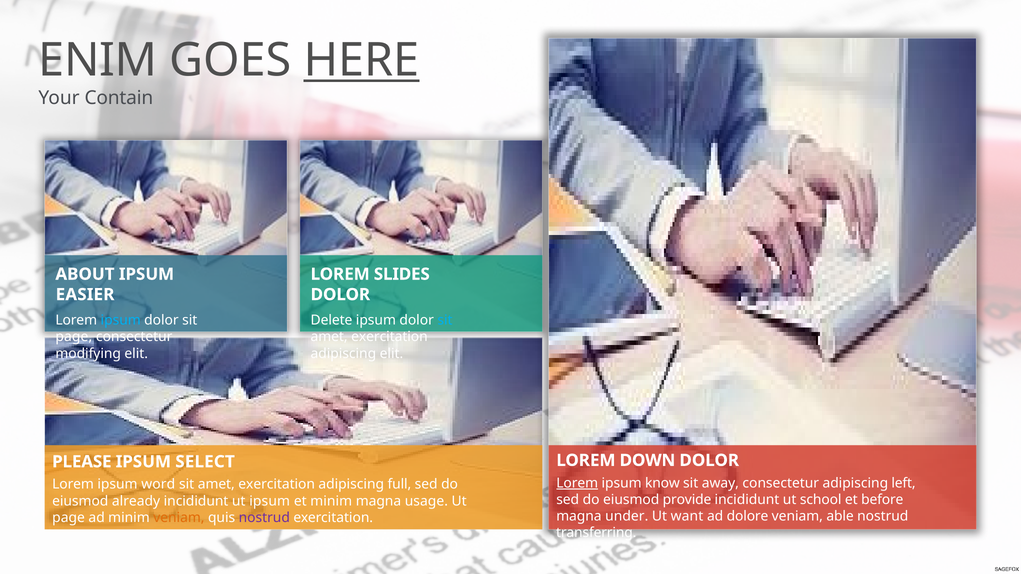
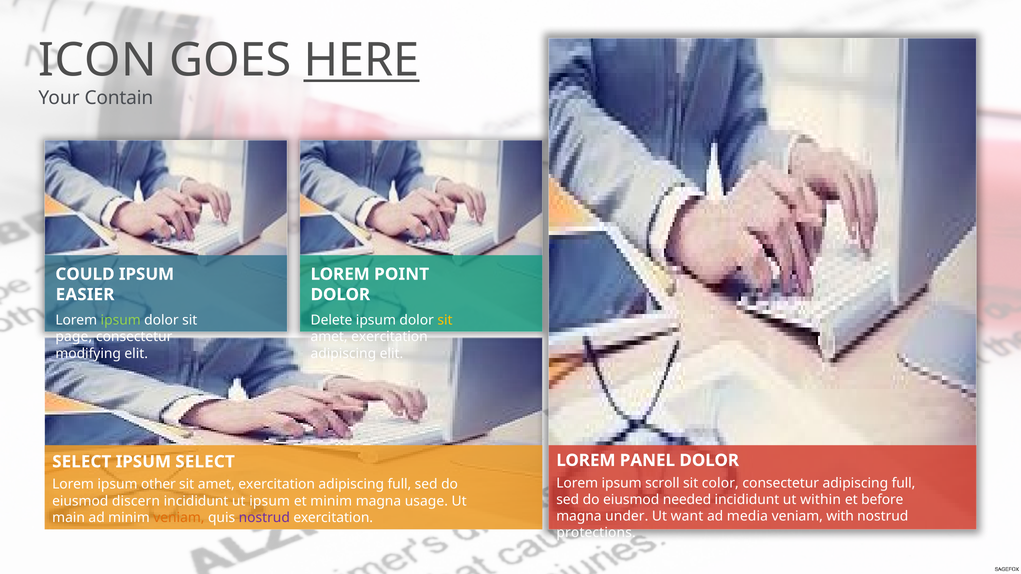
ENIM: ENIM -> ICON (98, 61)
ABOUT: ABOUT -> COULD (85, 274)
SLIDES: SLIDES -> POINT (402, 274)
ipsum colour: light blue -> light green (121, 320)
sit colour: light blue -> yellow (445, 320)
DOWN: DOWN -> PANEL (647, 461)
PLEASE: PLEASE -> SELECT (82, 462)
Lorem underline: present -> none (577, 483)
know: know -> scroll (662, 483)
away: away -> color (720, 483)
consectetur adipiscing left: left -> full (904, 483)
word: word -> other (158, 485)
provide: provide -> needed (687, 500)
school: school -> within (821, 500)
already: already -> discern (136, 501)
dolore: dolore -> media (747, 517)
able: able -> with (840, 517)
page: page -> main (69, 518)
transferring: transferring -> protections (596, 533)
